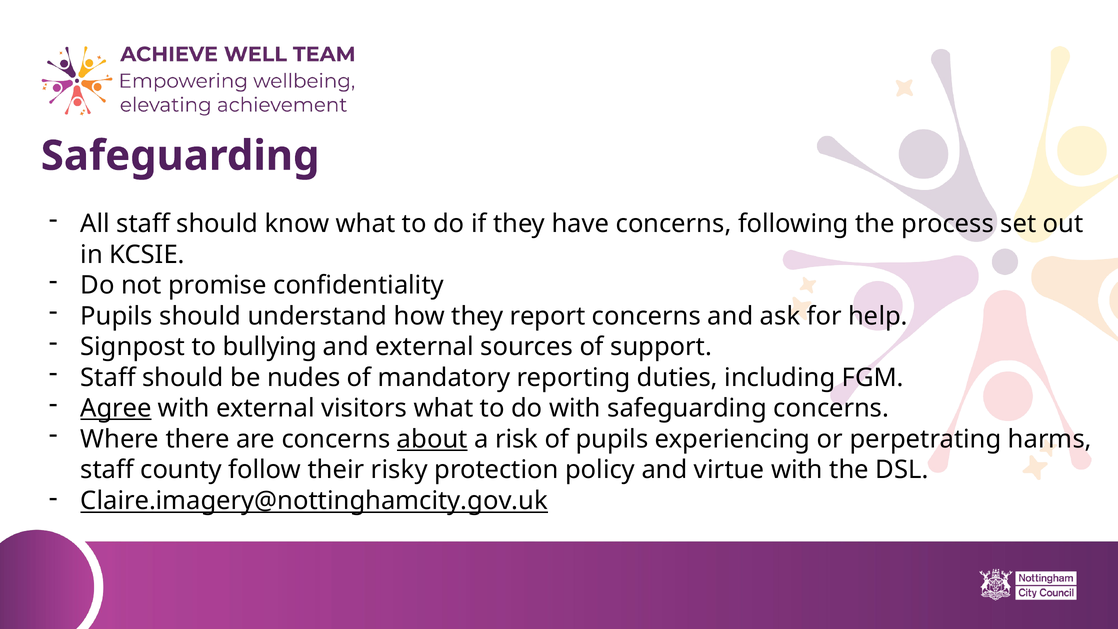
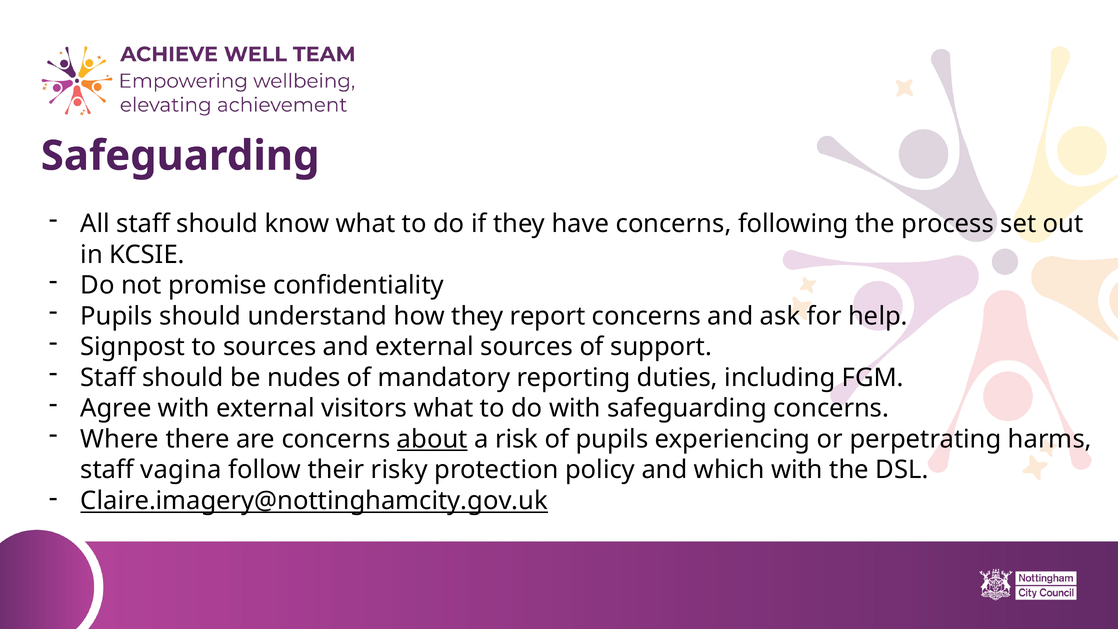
to bullying: bullying -> sources (270, 347)
Agree underline: present -> none (116, 408)
county: county -> vagina (181, 470)
virtue: virtue -> which (729, 470)
